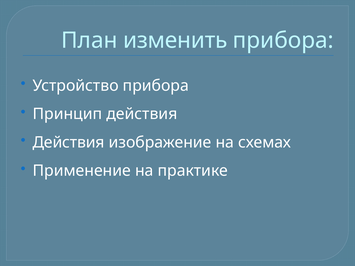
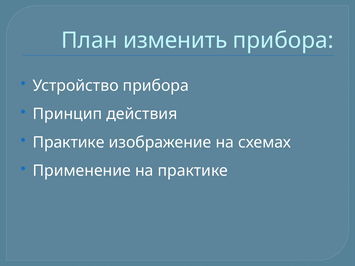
Действия: Действия -> Практике (69, 142)
